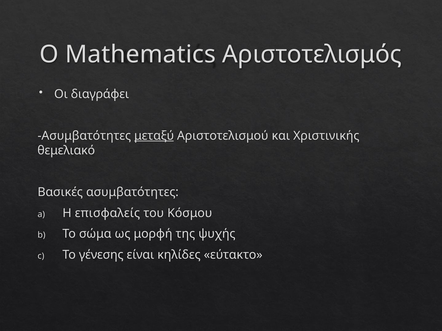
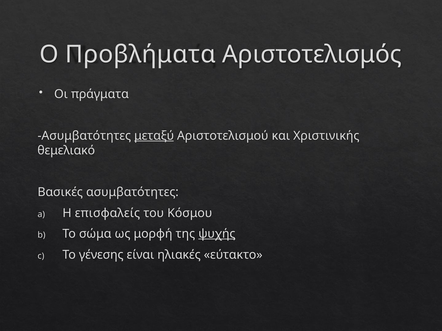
Mathematics: Mathematics -> Προβλήματα (140, 55)
διαγράφει: διαγράφει -> πράγματα (100, 94)
ψυχής underline: none -> present (217, 234)
κηλίδες: κηλίδες -> ηλιακές (179, 255)
